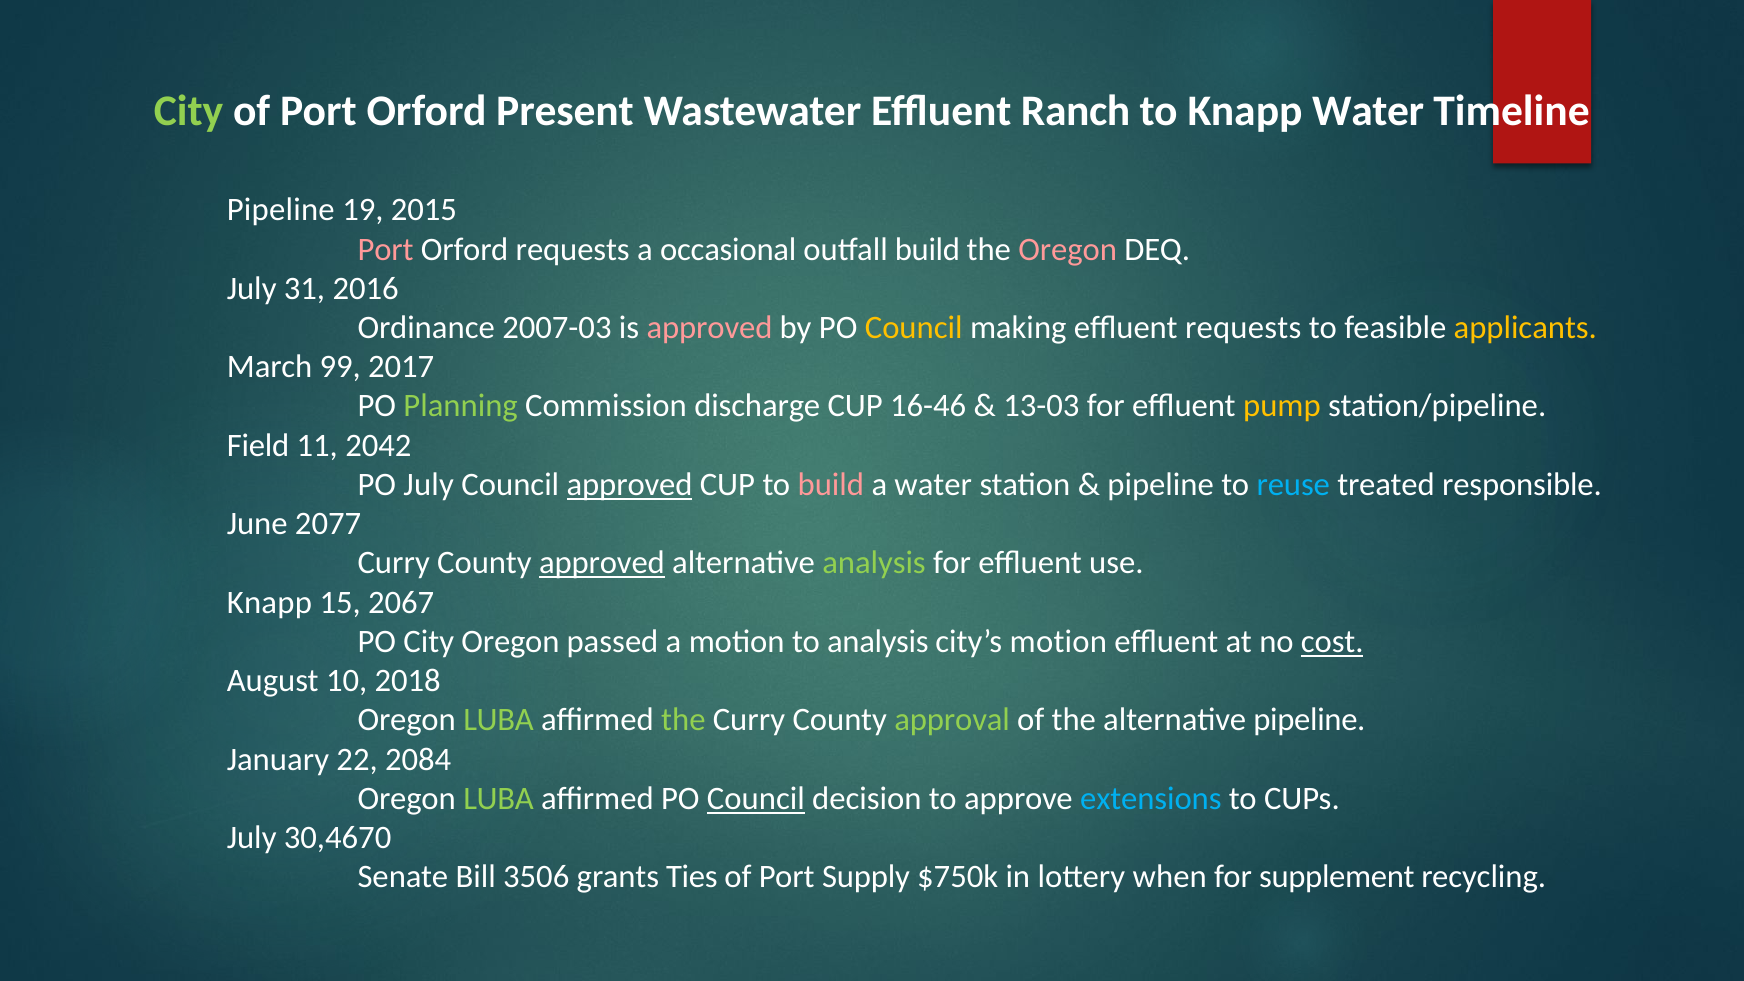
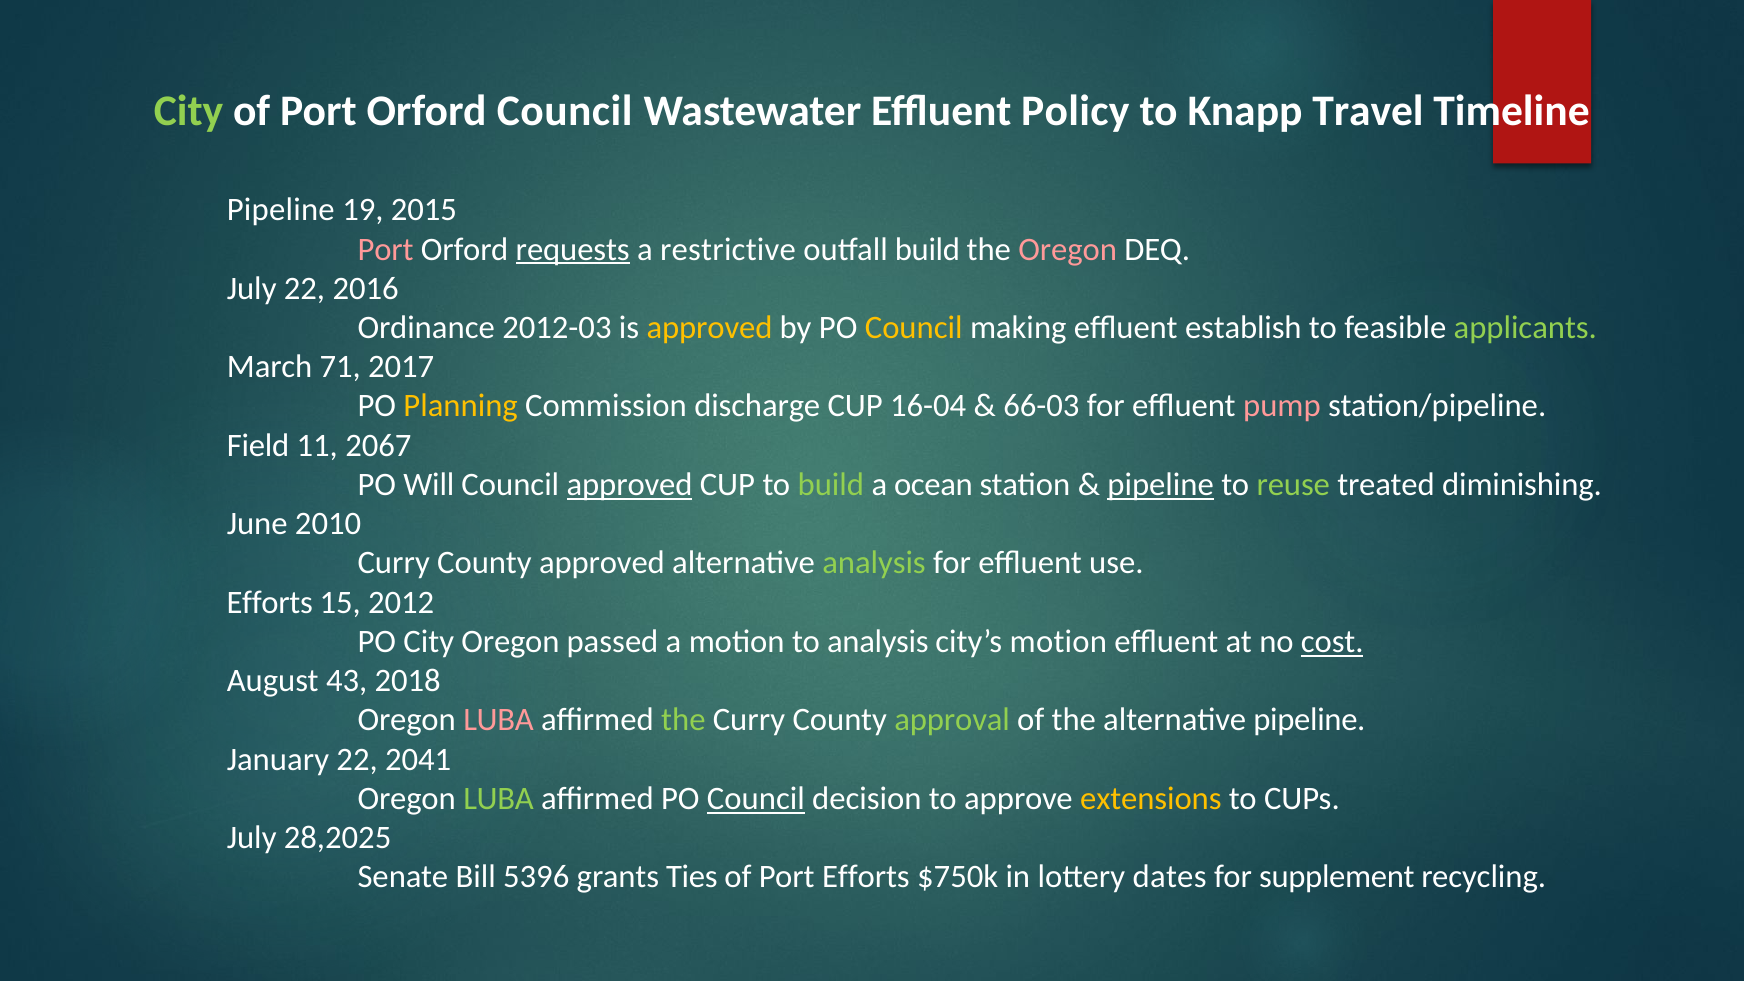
Orford Present: Present -> Council (565, 111)
Ranch: Ranch -> Policy (1075, 111)
Knapp Water: Water -> Travel (1368, 111)
requests underline: none -> present (573, 249)
occasional: occasional -> restrictive (728, 249)
July 31: 31 -> 22 (304, 288)
2007-03: 2007-03 -> 2012-03 (557, 328)
approved colour: pink -> yellow (710, 328)
effluent requests: requests -> establish (1243, 328)
applicants colour: yellow -> light green (1525, 328)
99: 99 -> 71 (340, 367)
Planning colour: light green -> yellow (461, 406)
16-46: 16-46 -> 16-04 (928, 406)
13-03: 13-03 -> 66-03 (1041, 406)
pump colour: yellow -> pink (1282, 406)
2042: 2042 -> 2067 (378, 445)
PO July: July -> Will (429, 485)
build colour: pink -> light green (831, 485)
a water: water -> ocean (933, 485)
pipeline underline: none -> present (1161, 485)
reuse colour: light blue -> light green (1293, 485)
responsible: responsible -> diminishing (1522, 485)
2077: 2077 -> 2010 (328, 524)
approved underline: present -> none (602, 563)
Knapp: Knapp -> Efforts (270, 602)
2067: 2067 -> 2012 (401, 602)
10: 10 -> 43 (347, 681)
LUBA colour: light green -> pink (499, 720)
2084: 2084 -> 2041 (418, 759)
extensions colour: light blue -> yellow (1151, 799)
30,4670: 30,4670 -> 28,2025 (338, 838)
3506: 3506 -> 5396 (536, 877)
Port Supply: Supply -> Efforts (866, 877)
when: when -> dates (1170, 877)
